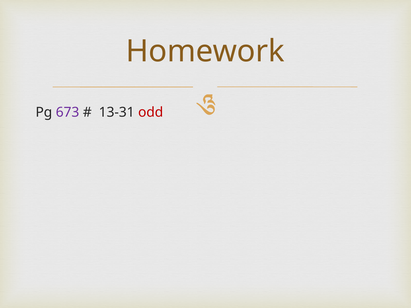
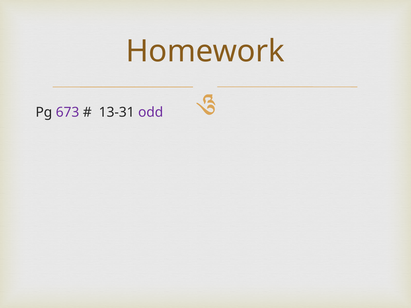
odd colour: red -> purple (151, 112)
